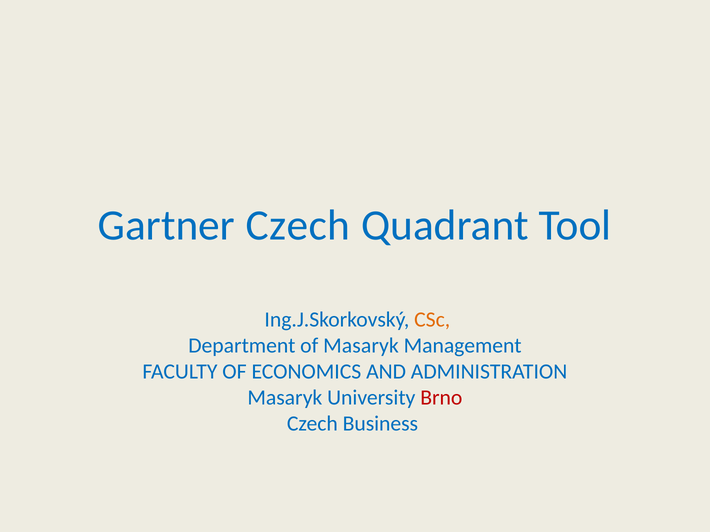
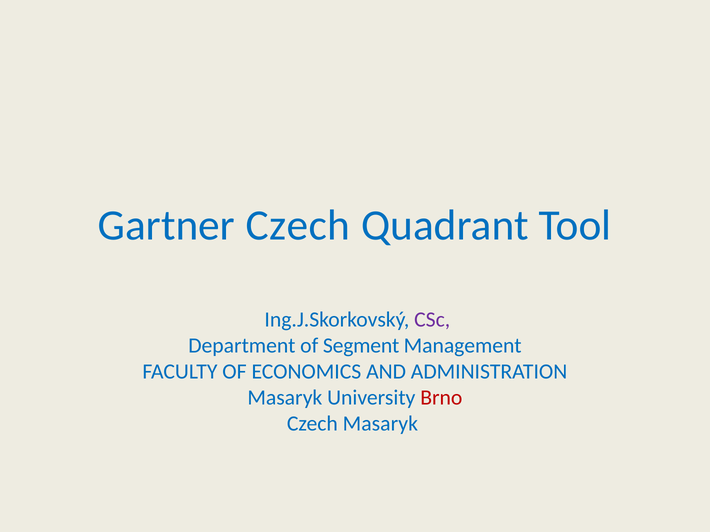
CSc colour: orange -> purple (432, 320)
of Masaryk: Masaryk -> Segment (361, 346)
Czech Business: Business -> Masaryk (380, 424)
